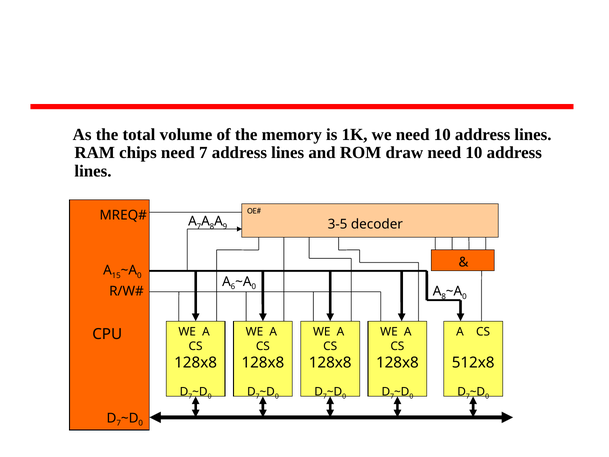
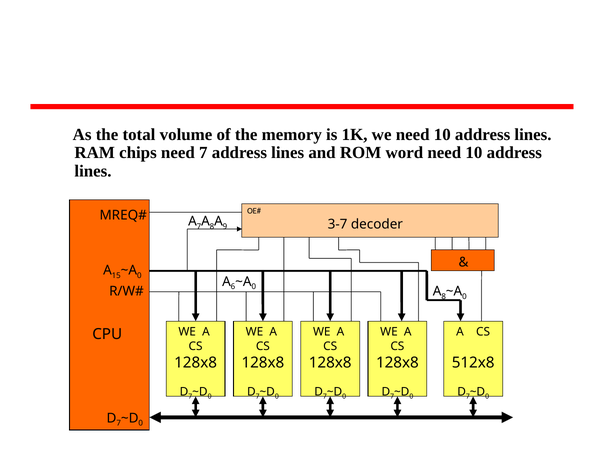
draw: draw -> word (404, 153)
3-5: 3-5 -> 3-7 (338, 224)
